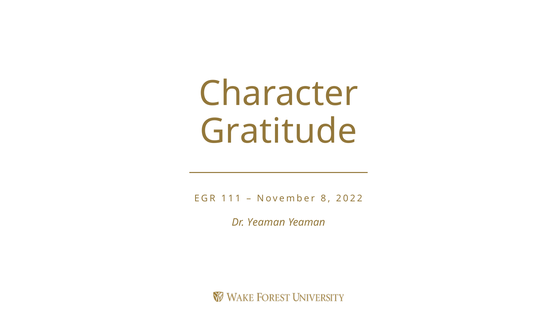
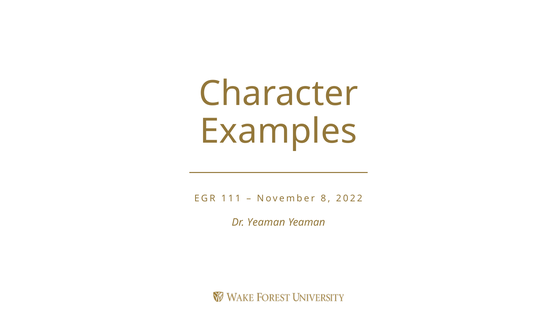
Gratitude: Gratitude -> Examples (278, 131)
